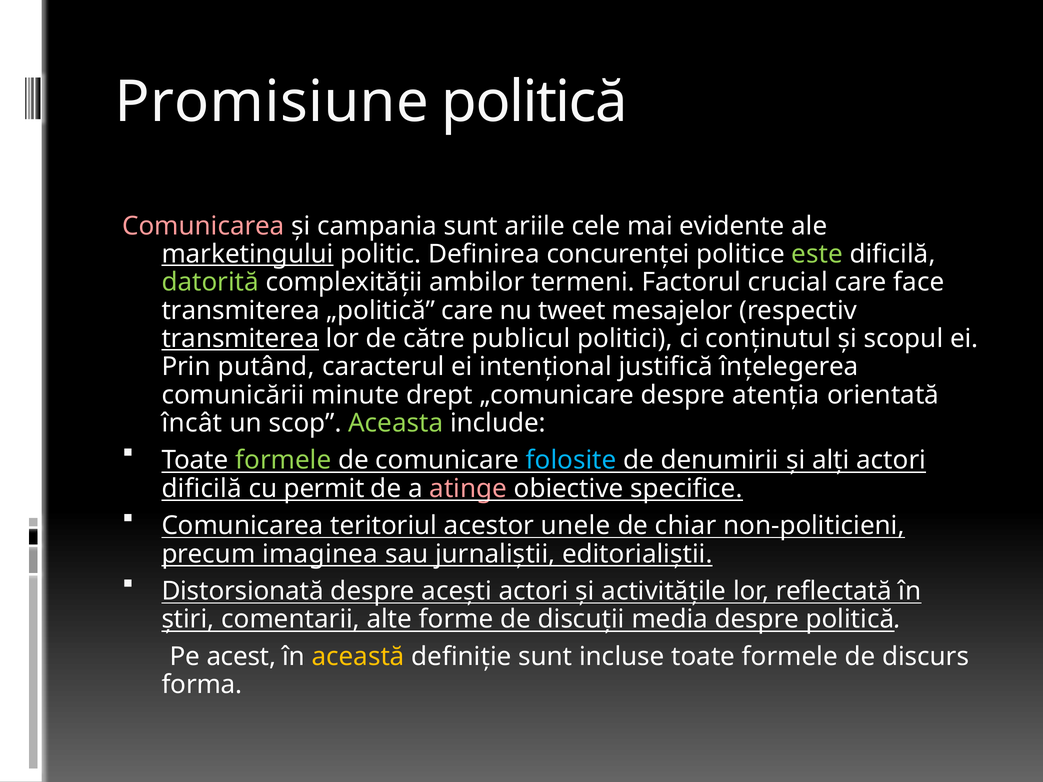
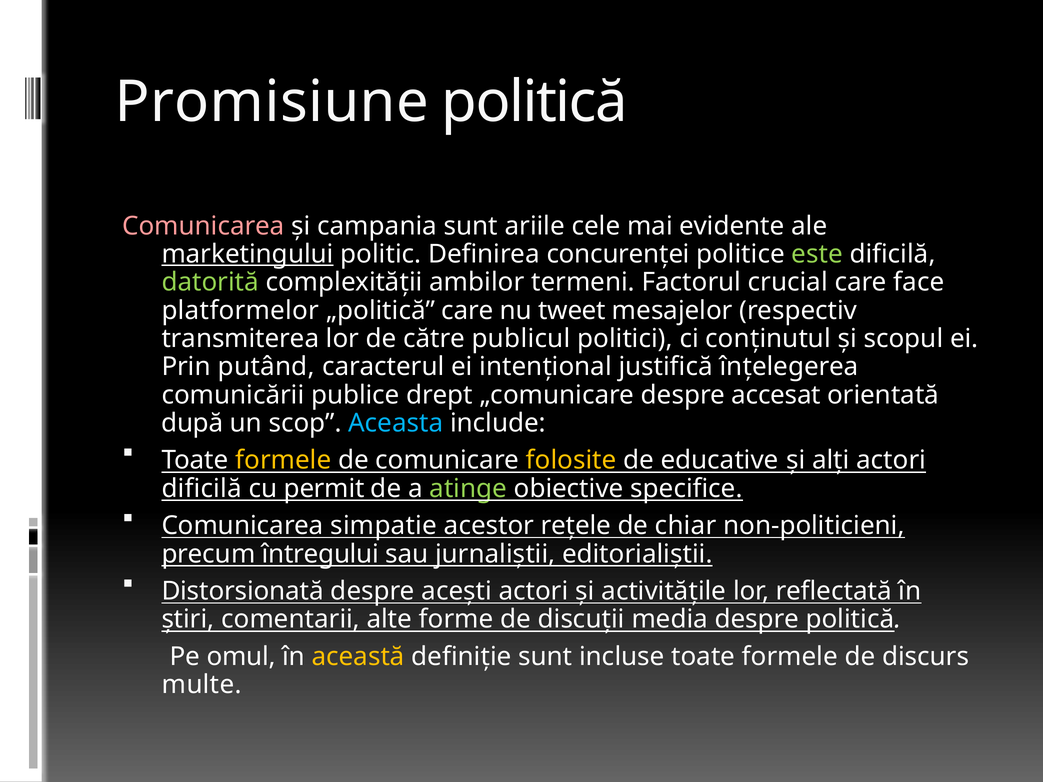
transmiterea: transmiterea -> platformelor (240, 311)
transmiterea underline: present -> none (240, 339)
minute: minute -> publice (355, 395)
atenția: atenția -> accesat (776, 395)
încât: încât -> după (192, 423)
Aceasta colour: light green -> light blue (396, 423)
formele colour: light green -> yellow (283, 460)
folosite colour: light blue -> yellow (571, 460)
denumirii: denumirii -> educative (720, 460)
atinge colour: pink -> light green (468, 489)
teritoriul: teritoriul -> simpatie (384, 526)
unele: unele -> rețele (576, 526)
imaginea: imaginea -> întregului (320, 554)
acest: acest -> omul (241, 657)
forma: forma -> multe (202, 685)
